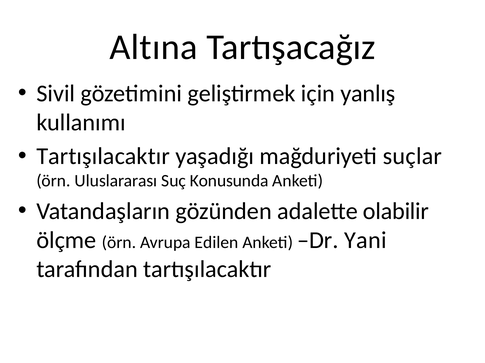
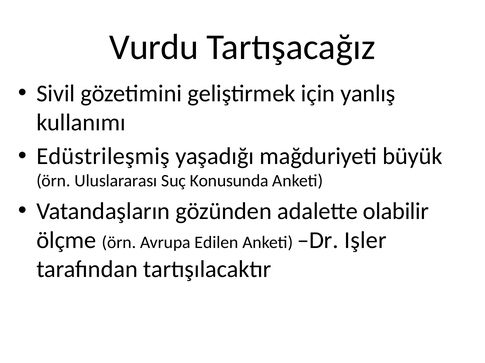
Altına: Altına -> Vurdu (154, 47)
Tartışılacaktır: Tartışılacaktır -> Edüstrileşmiş (103, 157)
suçlar: suçlar -> büyük (413, 157)
Yani: Yani -> Işler (365, 241)
